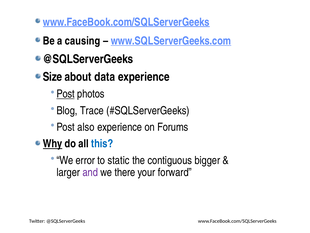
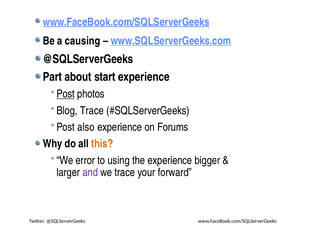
Size: Size -> Part (52, 77)
data: data -> start (105, 77)
Why underline: present -> none (53, 143)
this colour: blue -> orange (102, 143)
static: static -> using (119, 160)
the contiguous: contiguous -> experience (170, 160)
we there: there -> trace (125, 172)
